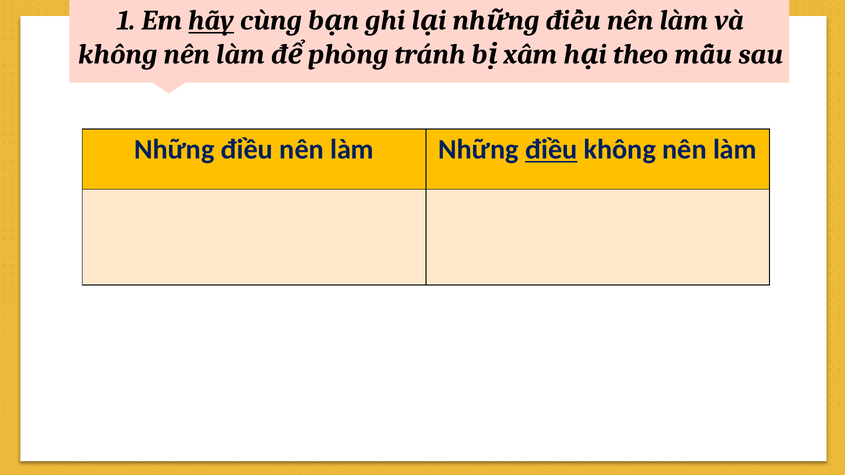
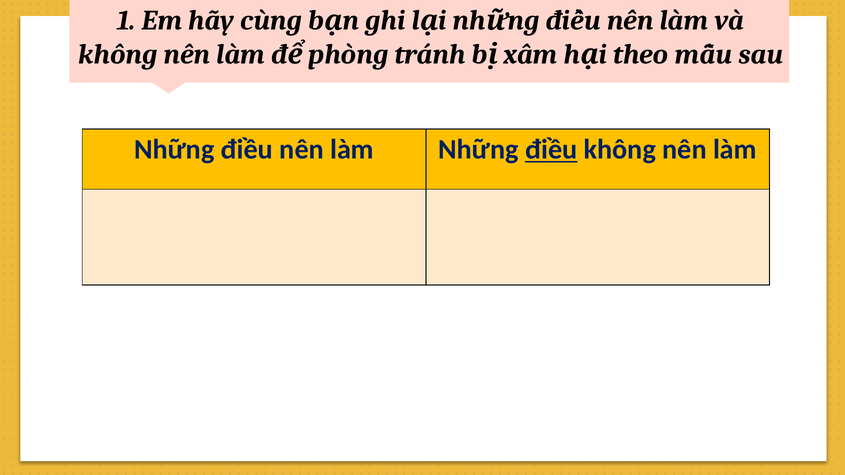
hãy underline: present -> none (211, 21)
